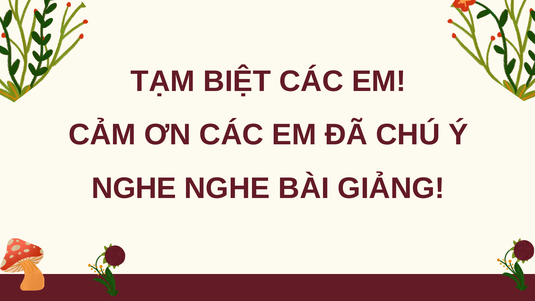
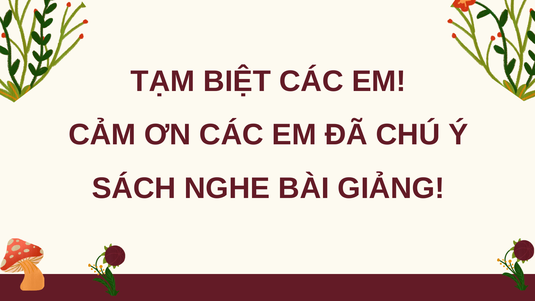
NGHE: NGHE -> SÁCH (134, 188)
